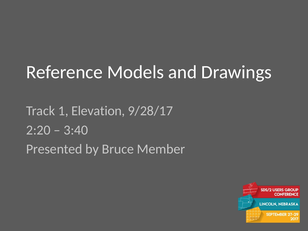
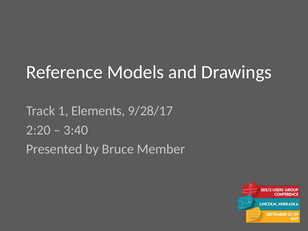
Elevation: Elevation -> Elements (98, 111)
